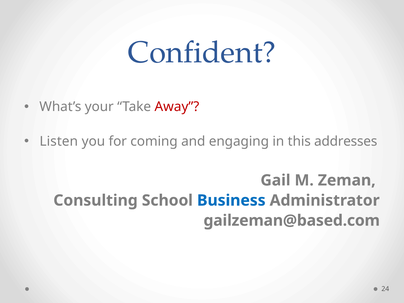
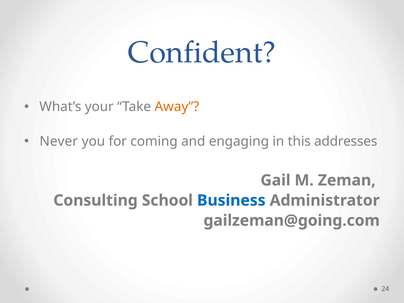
Away colour: red -> orange (177, 107)
Listen: Listen -> Never (59, 141)
gailzeman@based.com: gailzeman@based.com -> gailzeman@going.com (292, 221)
